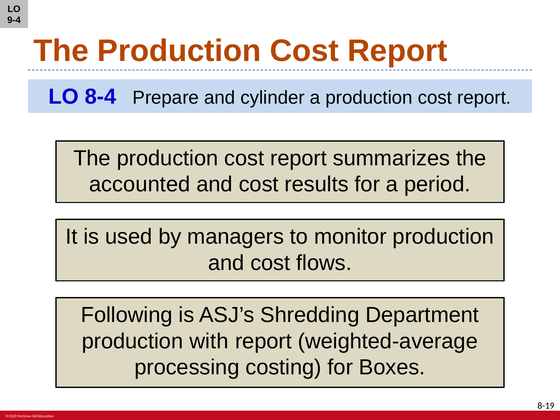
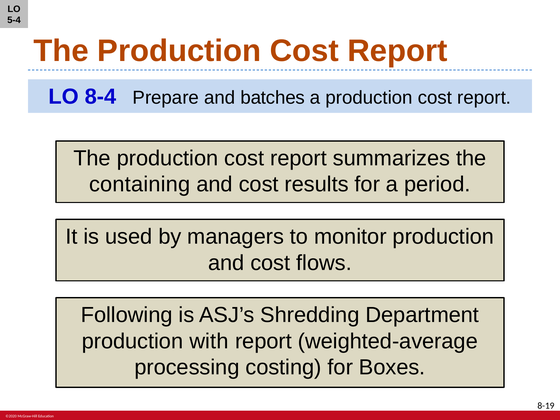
9-4: 9-4 -> 5-4 (14, 20)
cylinder: cylinder -> batches (273, 98)
accounted: accounted -> containing (140, 184)
